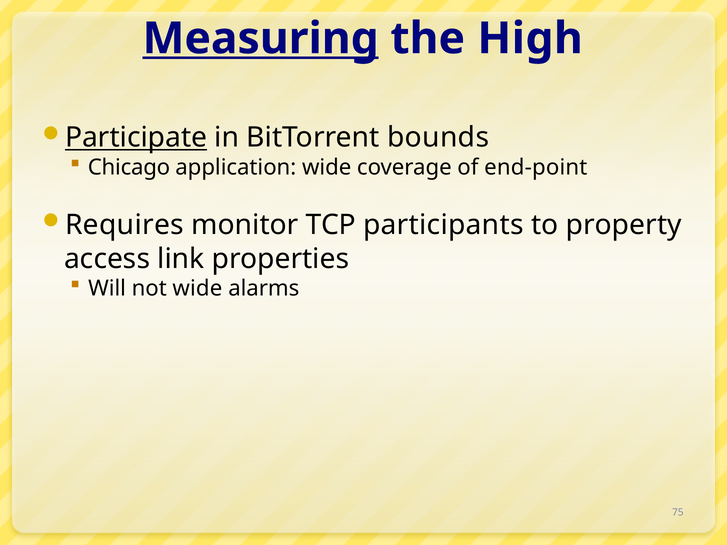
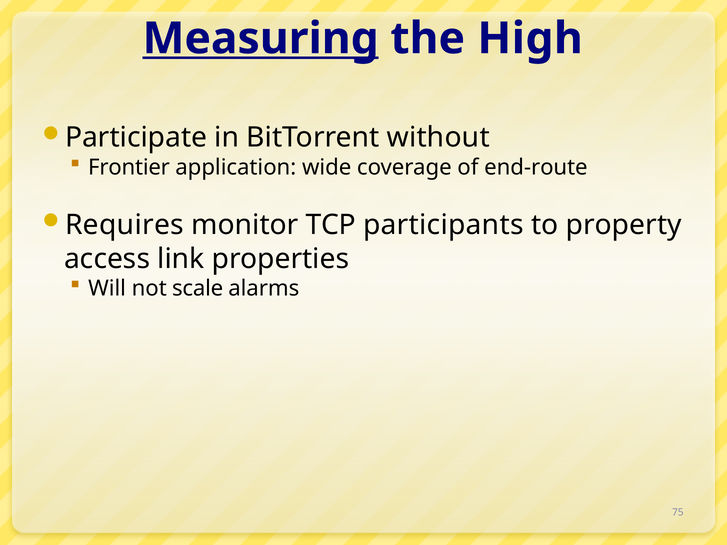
Participate underline: present -> none (136, 138)
bounds: bounds -> without (438, 138)
Chicago: Chicago -> Frontier (129, 168)
end-point: end-point -> end-route (536, 168)
not wide: wide -> scale (198, 289)
